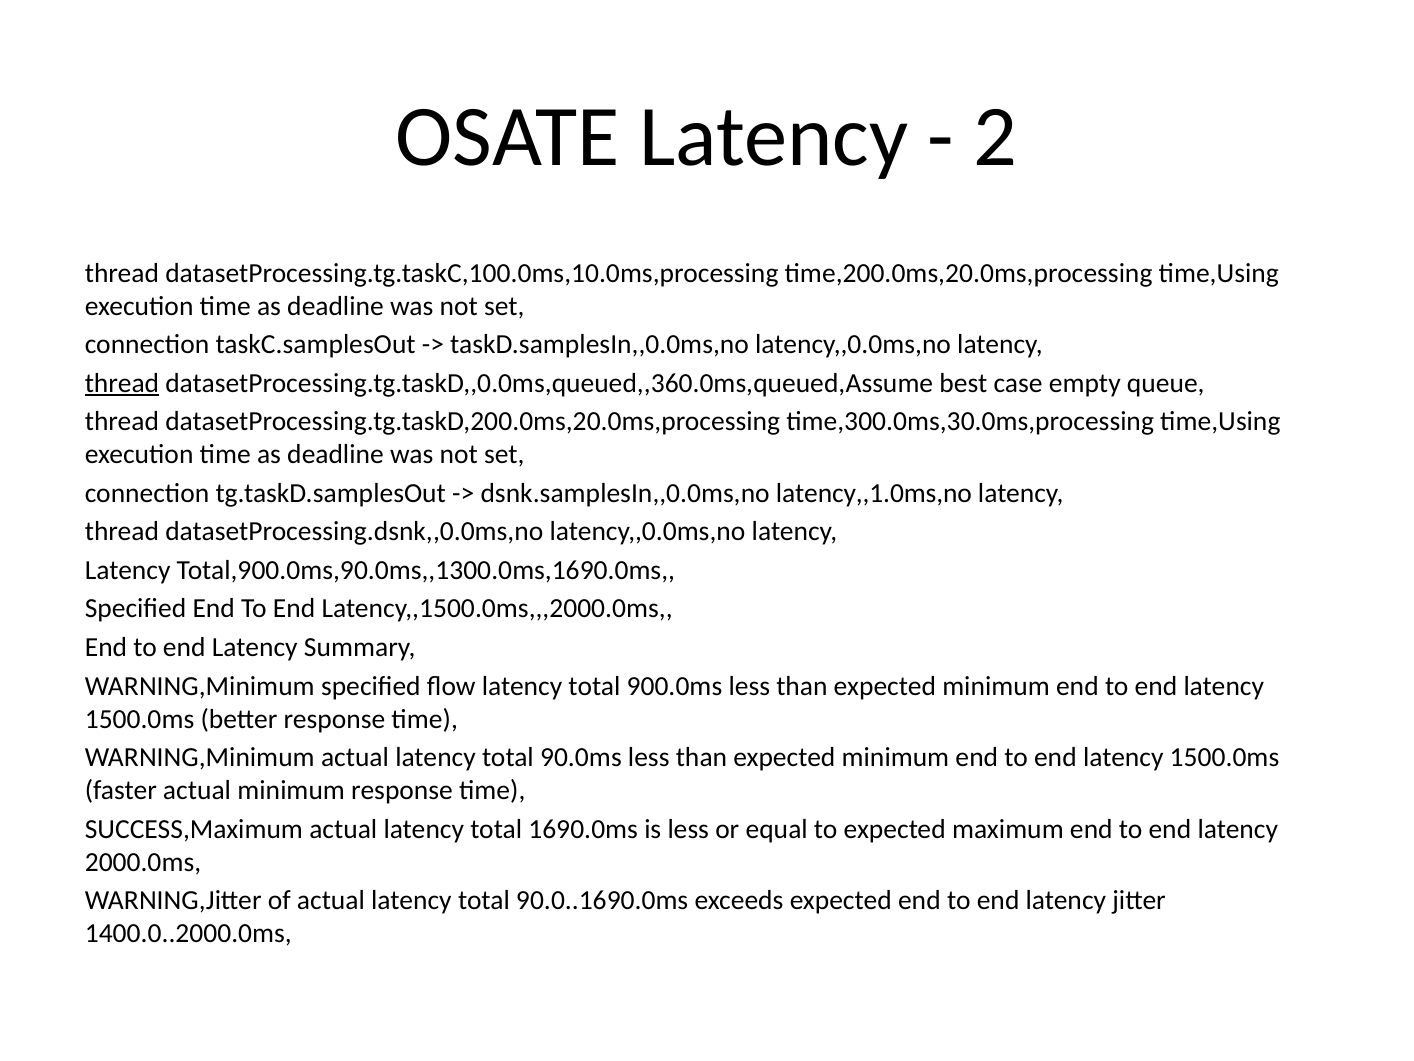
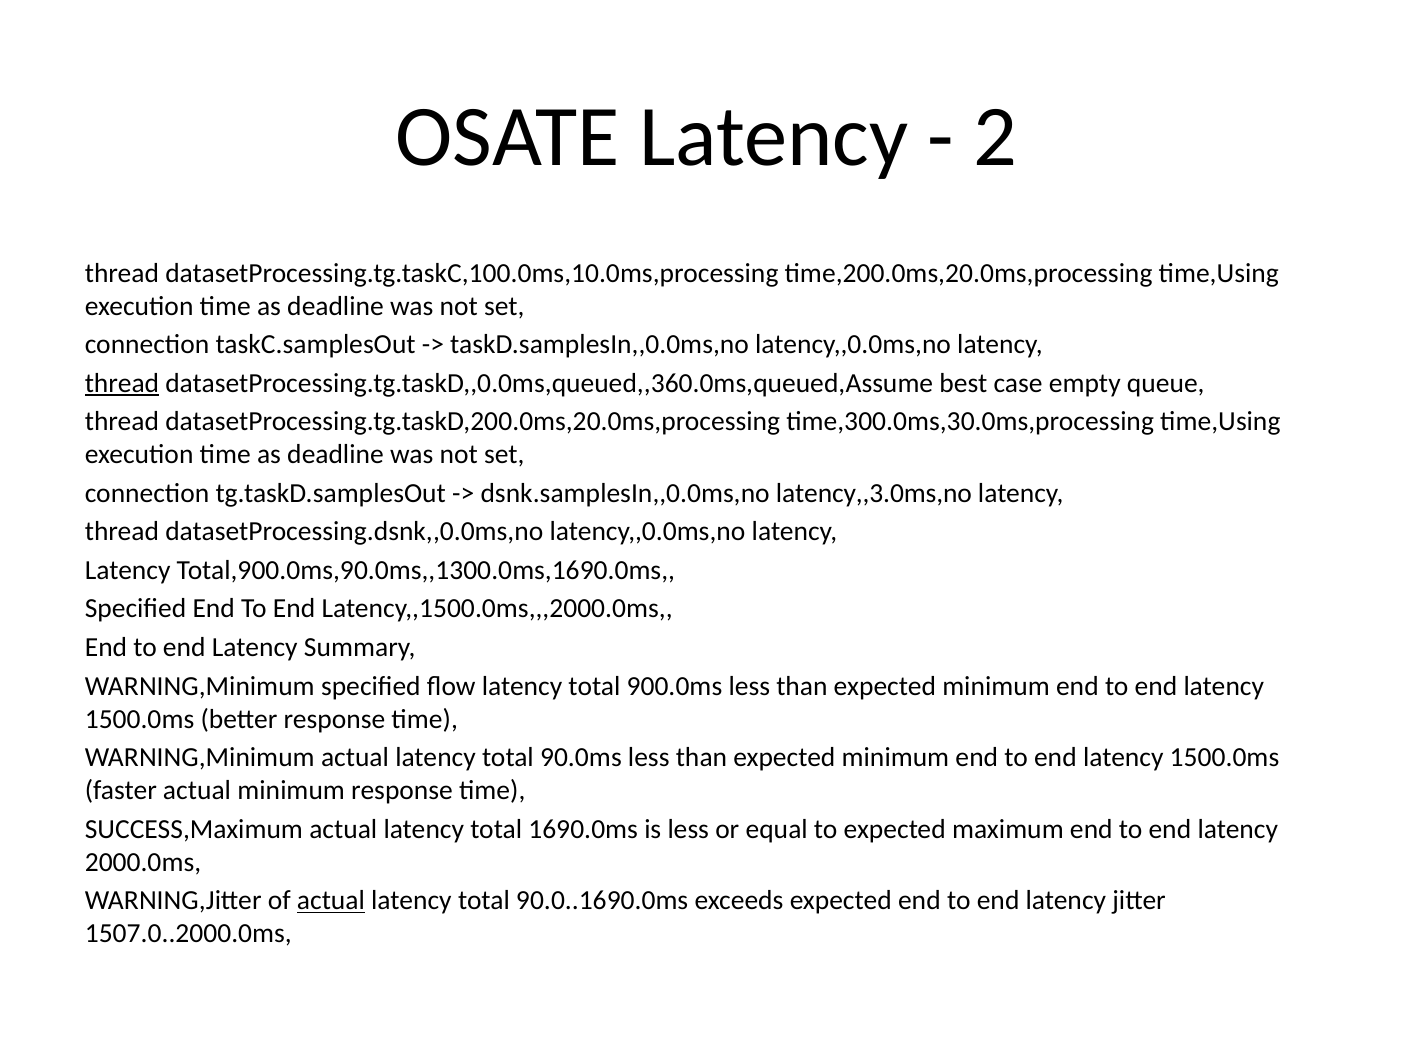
latency,,1.0ms,no: latency,,1.0ms,no -> latency,,3.0ms,no (874, 493)
actual underline: none -> present (331, 900)
1400.0..2000.0ms: 1400.0..2000.0ms -> 1507.0..2000.0ms (188, 933)
